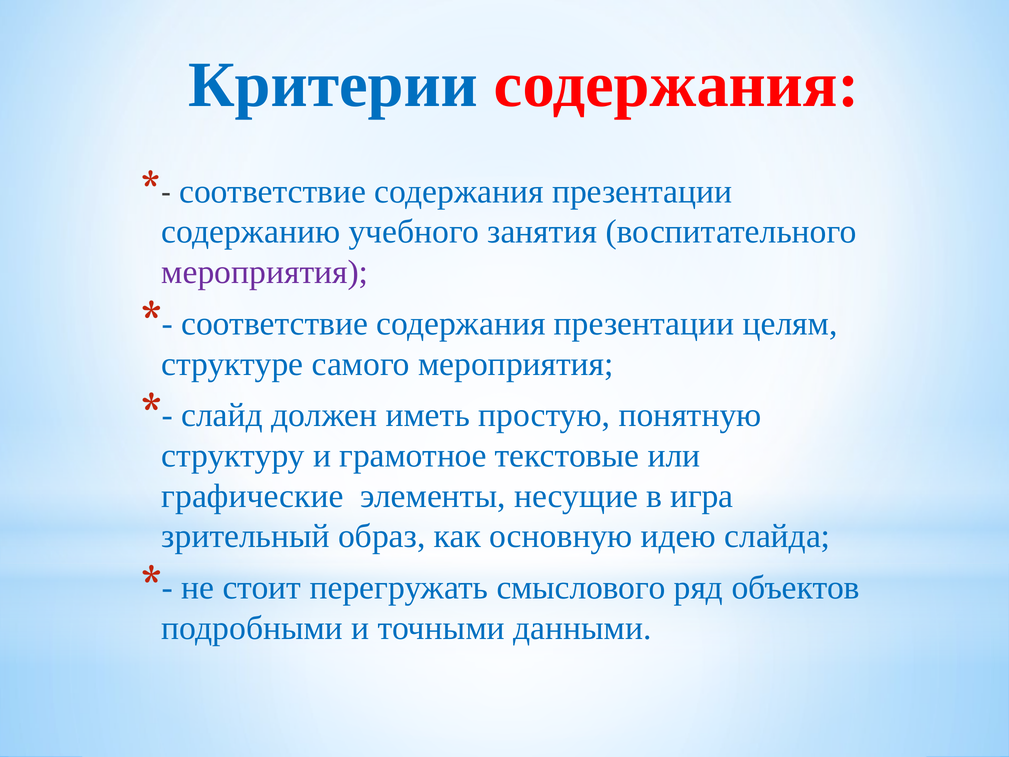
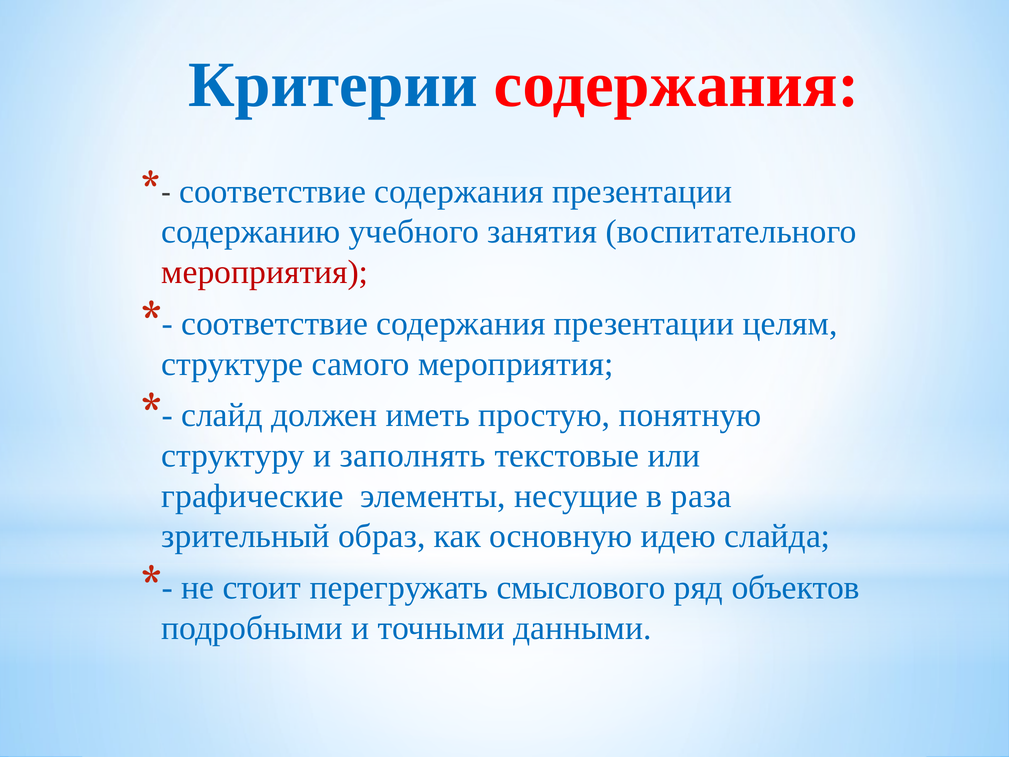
мероприятия colour: purple -> red (265, 272)
грамотное: грамотное -> заполнять (413, 455)
игра: игра -> раза (701, 496)
